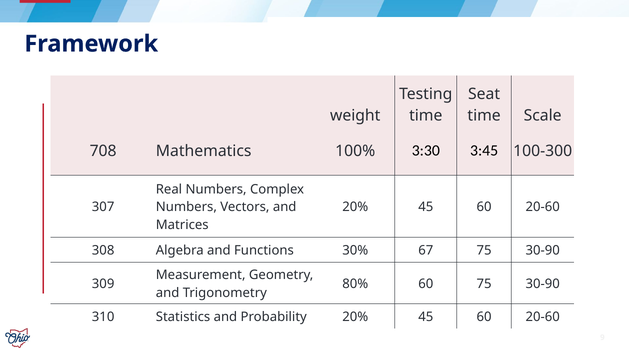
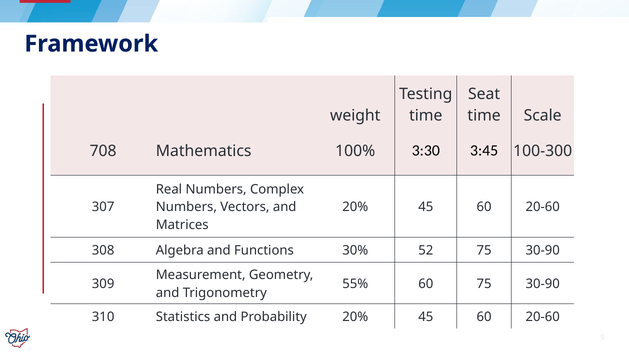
67: 67 -> 52 (426, 250)
80%: 80% -> 55% (355, 284)
